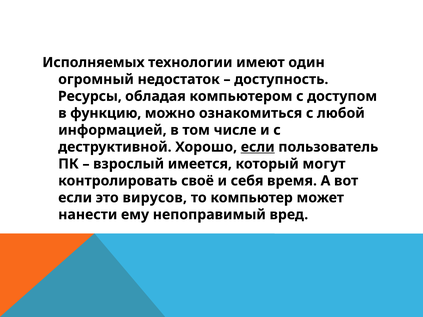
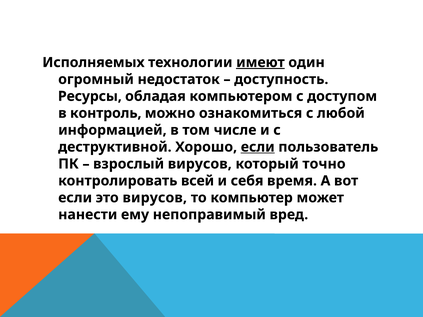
имеют underline: none -> present (260, 62)
функцию: функцию -> контроль (106, 113)
взрослый имеется: имеется -> вирусов (200, 164)
могут: могут -> точно (324, 164)
своё: своё -> всей (198, 181)
